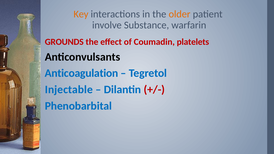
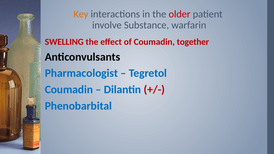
older colour: orange -> red (180, 14)
GROUNDS: GROUNDS -> SWELLING (64, 42)
platelets: platelets -> together (193, 42)
Anticoagulation: Anticoagulation -> Pharmacologist (81, 73)
Injectable: Injectable -> Coumadin (69, 90)
